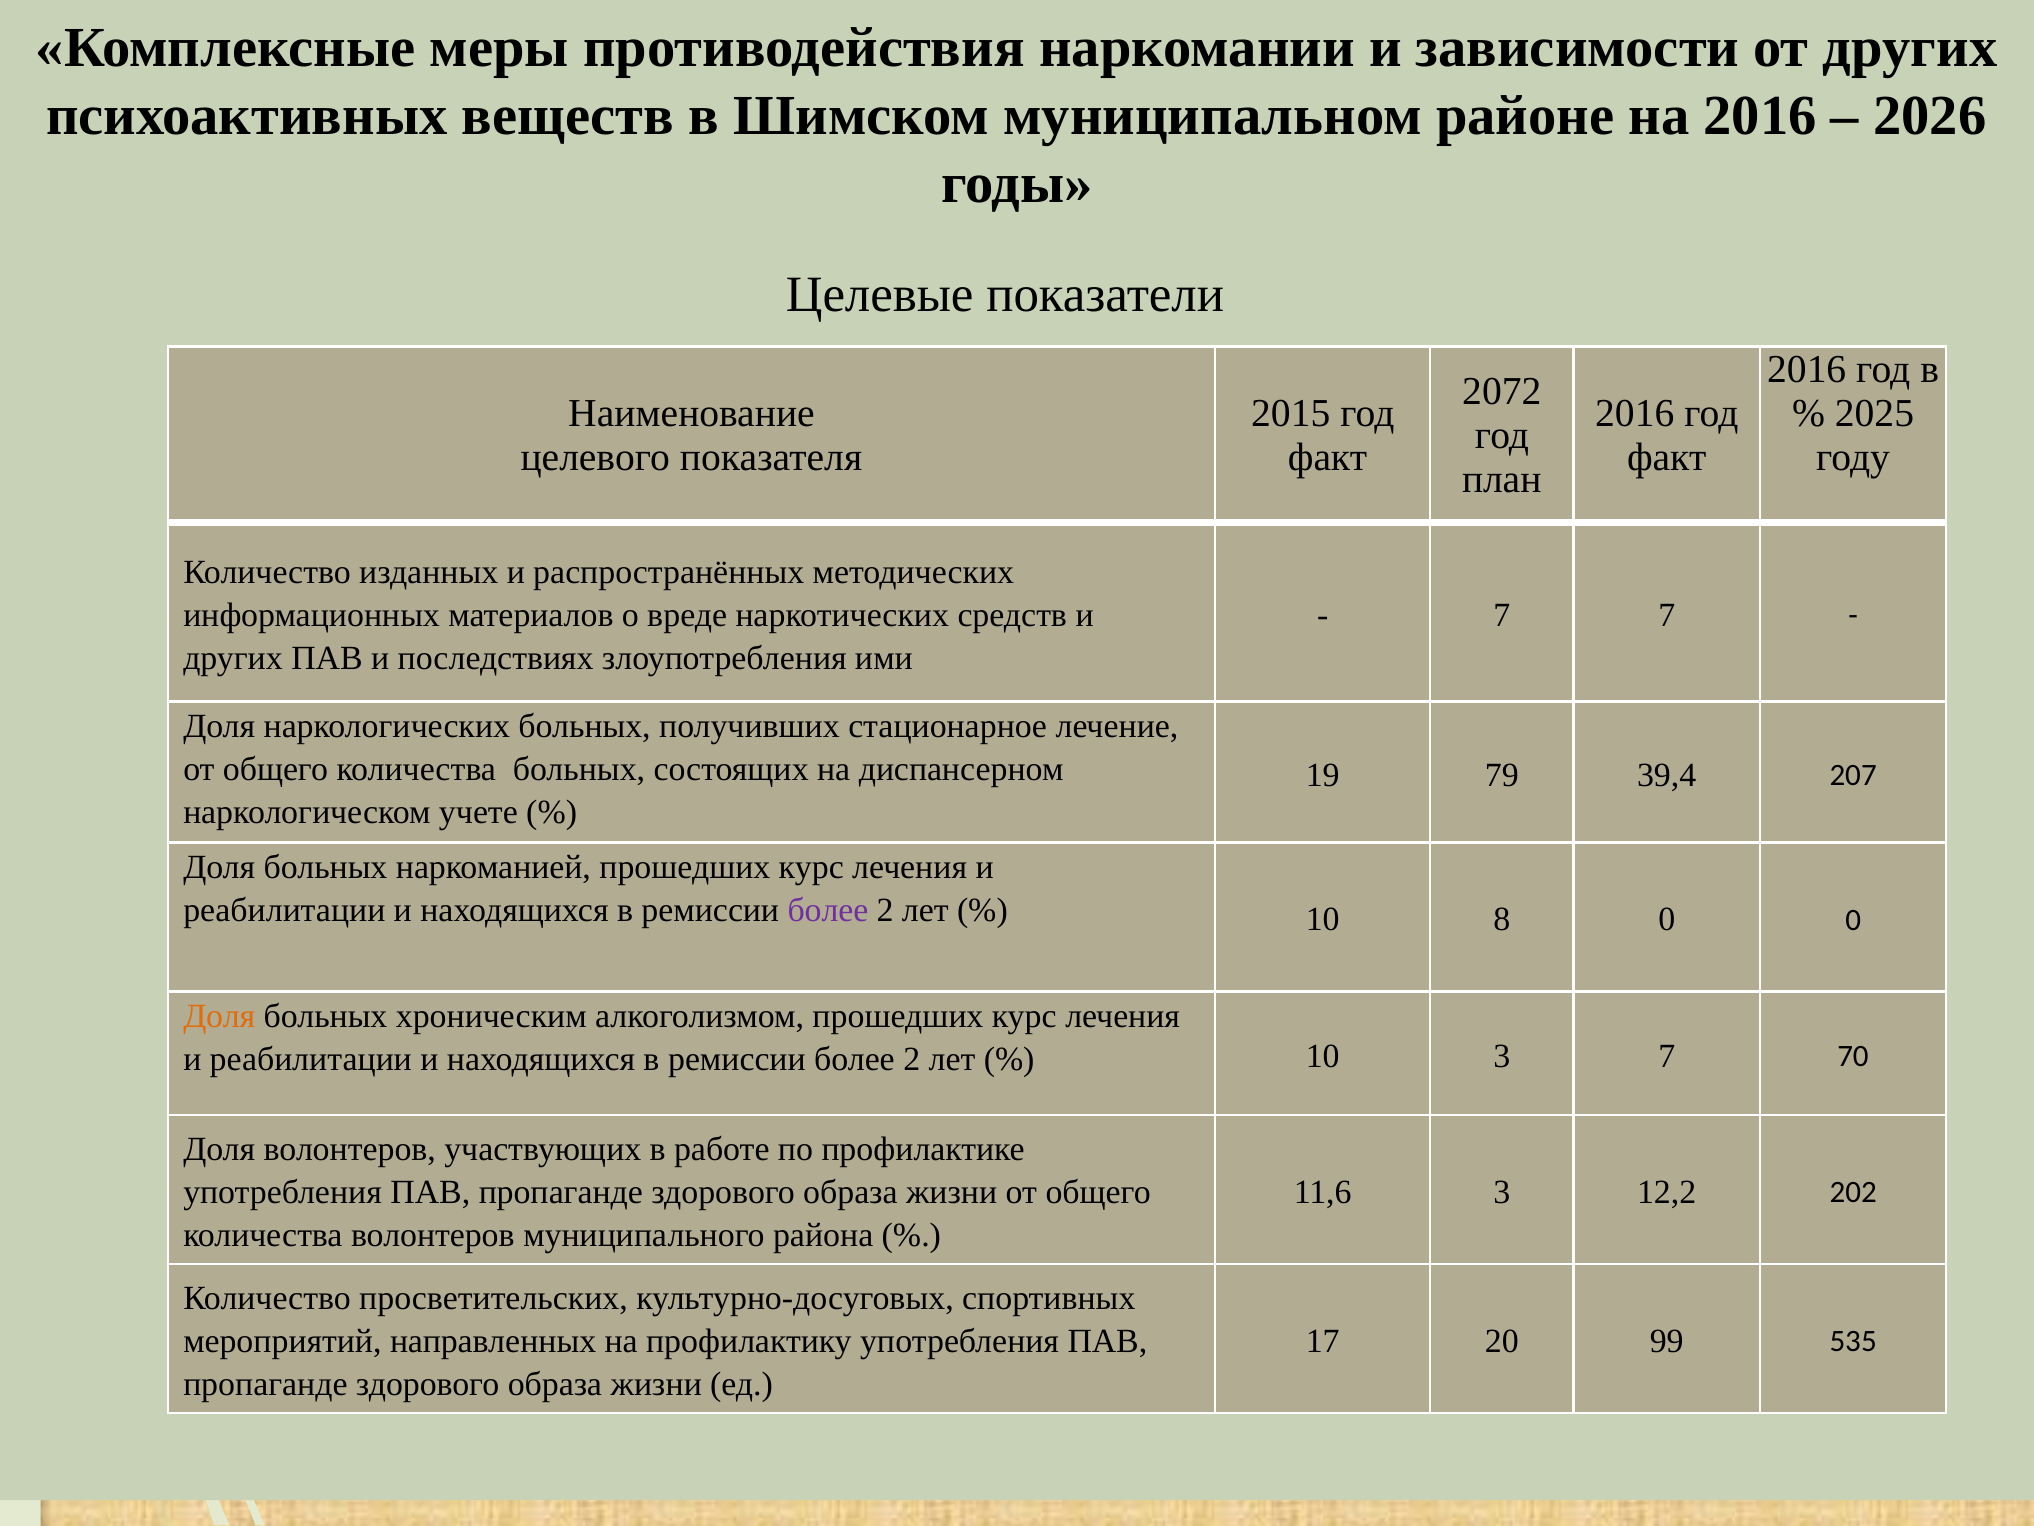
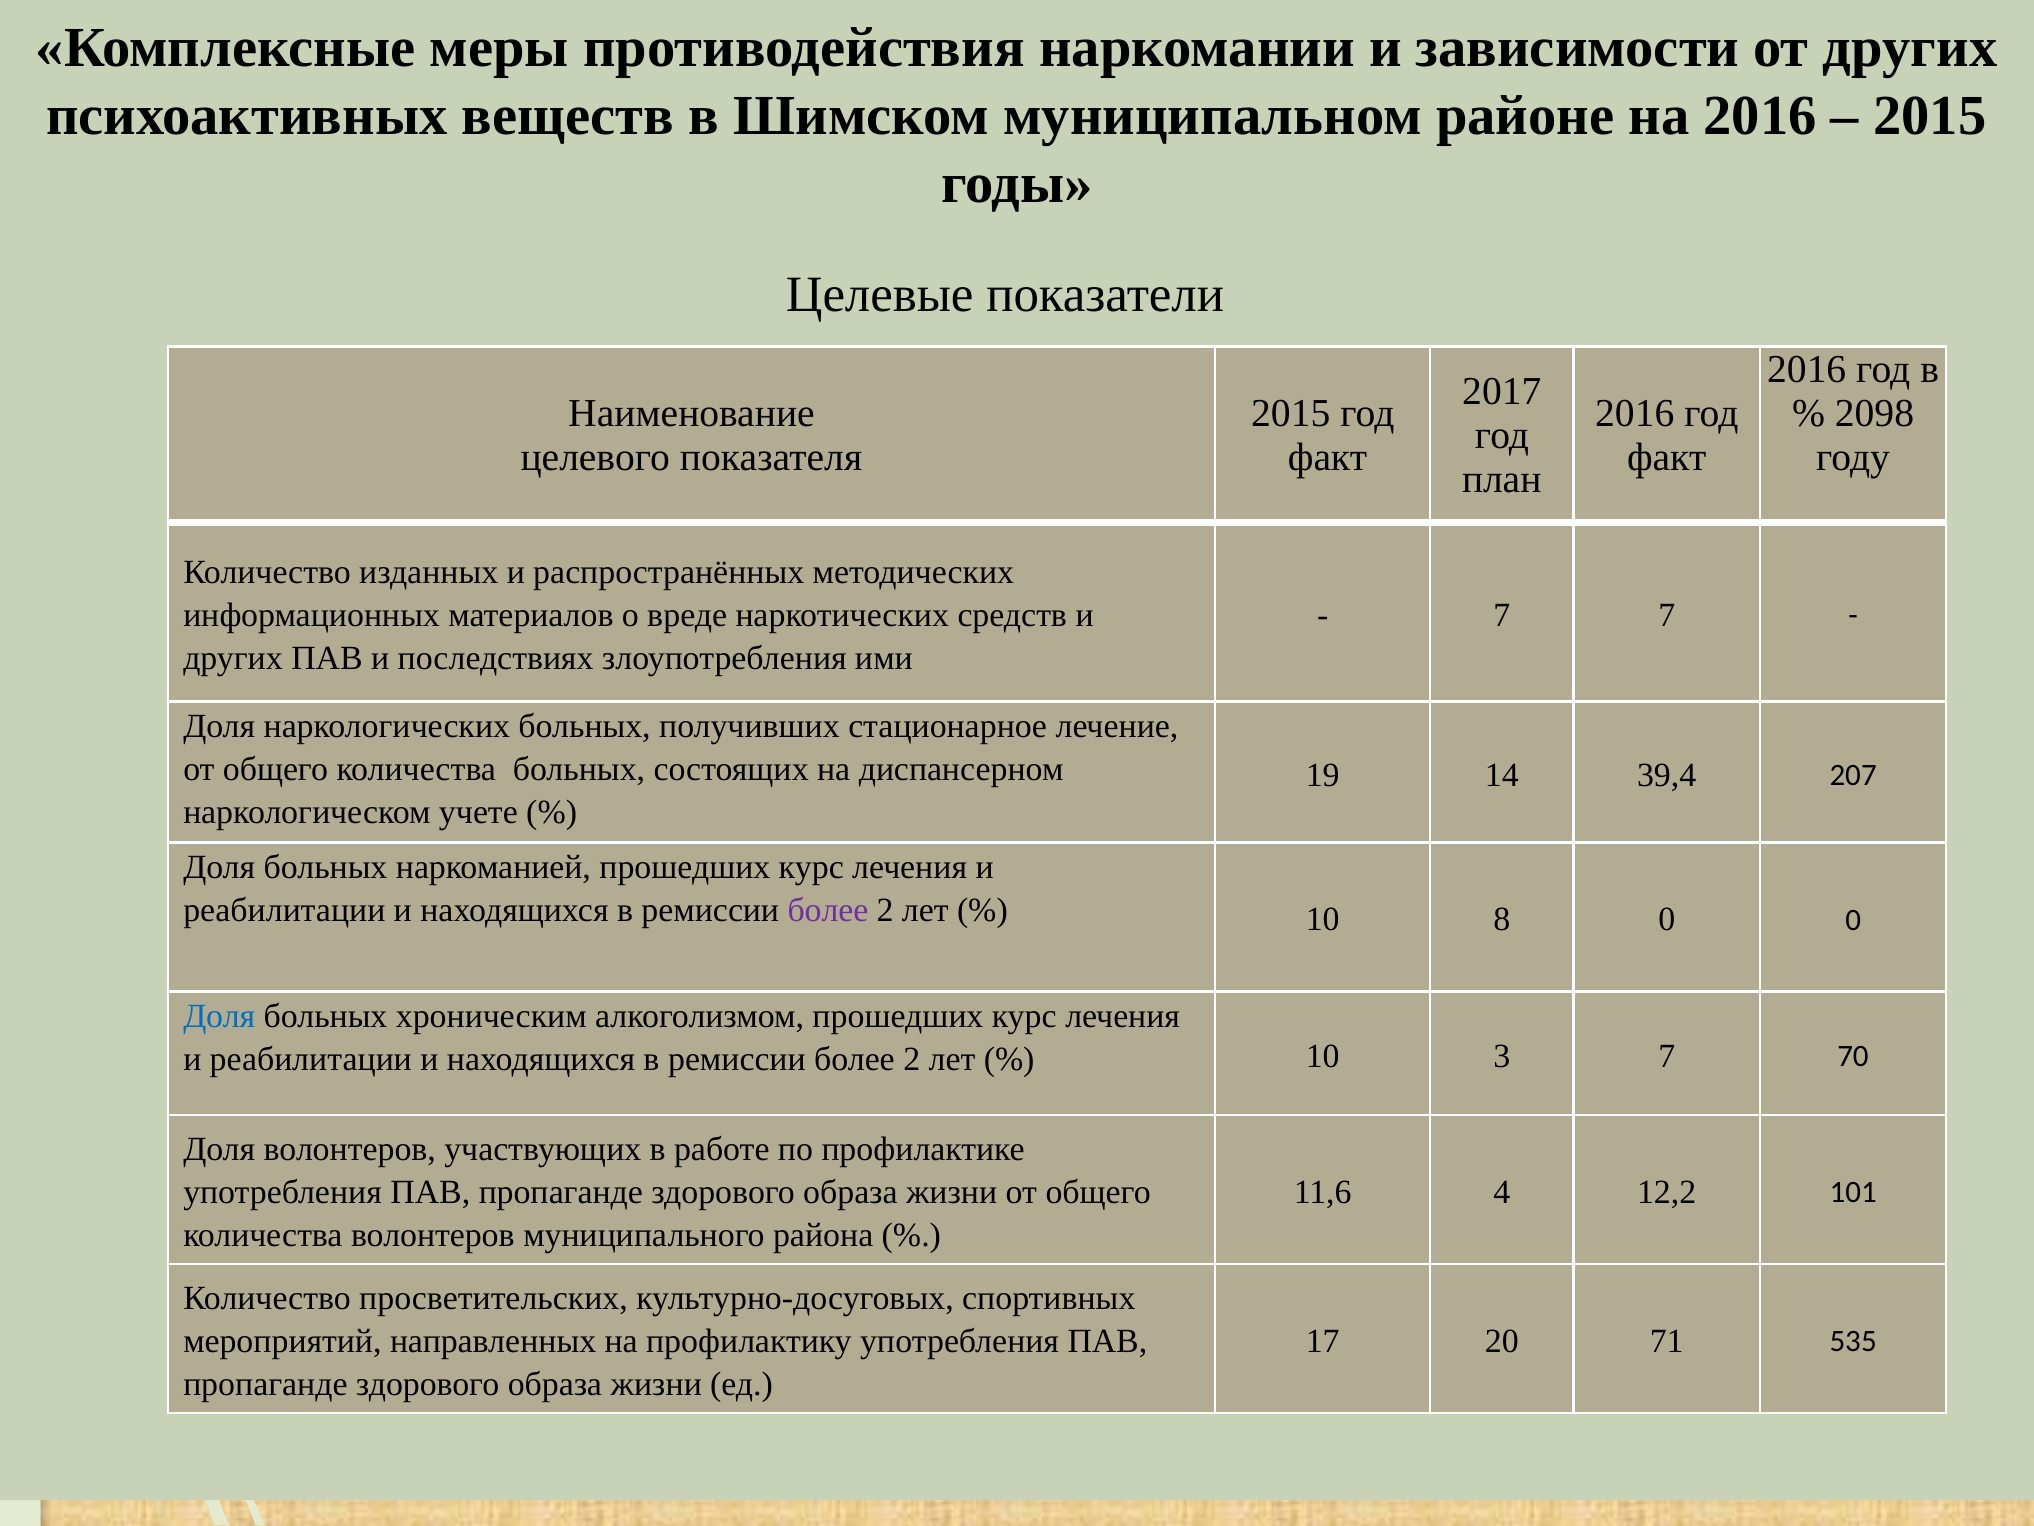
2026: 2026 -> 2015 (1930, 116)
2072: 2072 -> 2017 (1502, 392)
2025: 2025 -> 2098 (1874, 413)
79: 79 -> 14 (1502, 775)
Доля colour: orange -> blue (219, 1016)
11,6 3: 3 -> 4 (1502, 1192)
202: 202 -> 101 (1853, 1192)
99: 99 -> 71 (1667, 1341)
